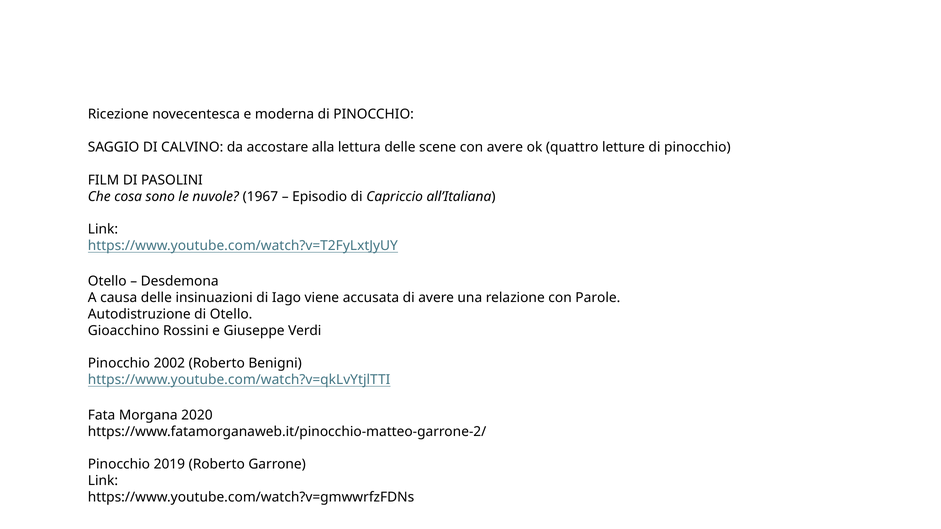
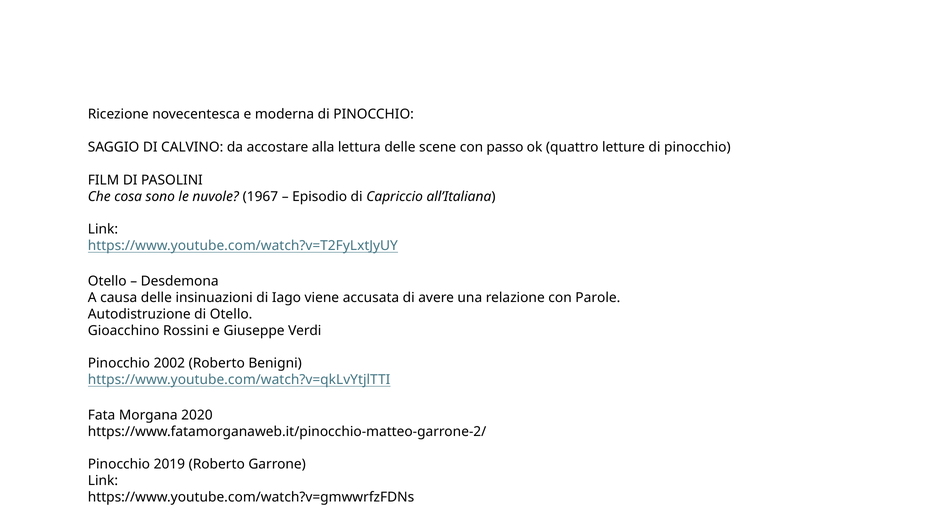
con avere: avere -> passo (505, 147)
